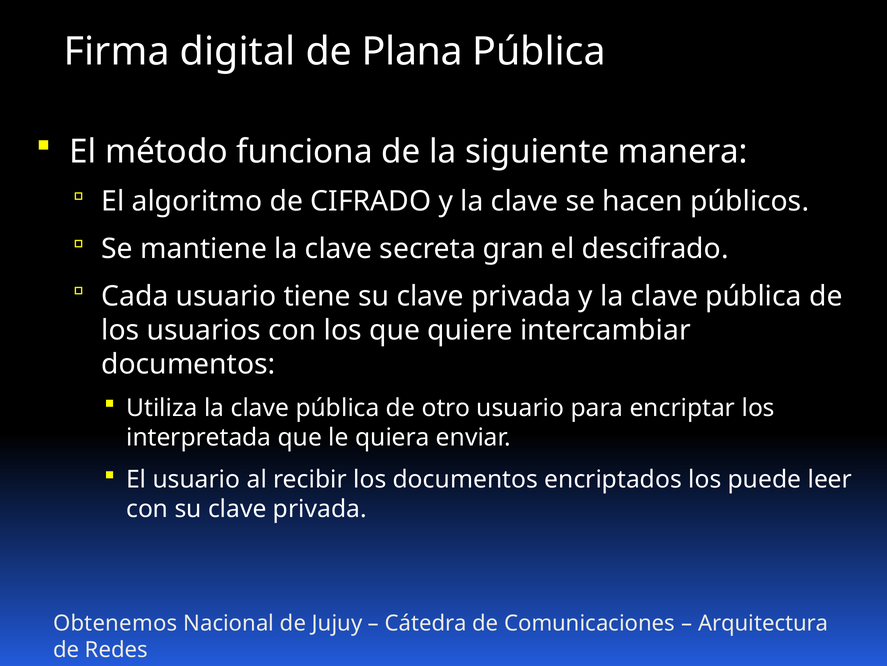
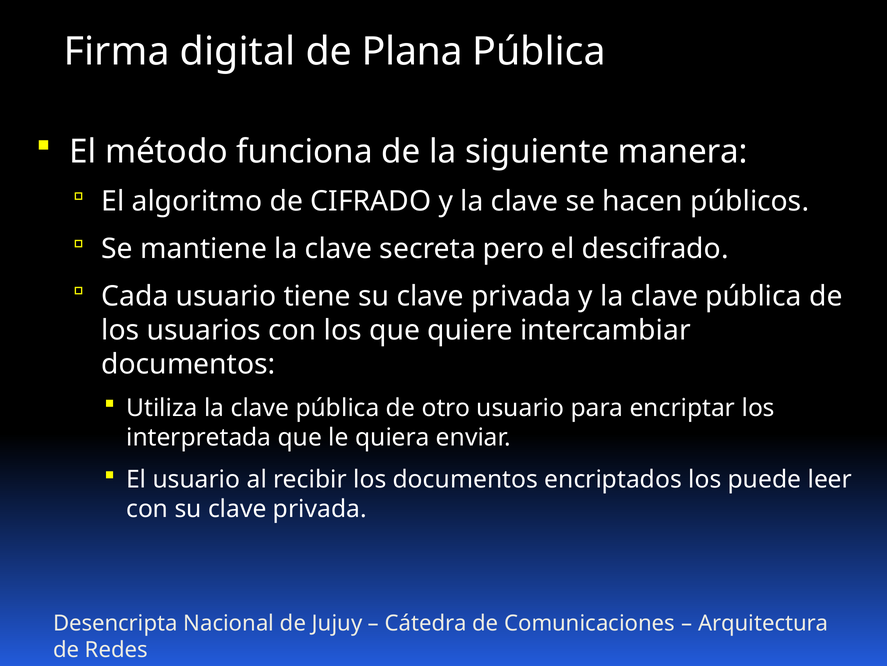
gran: gran -> pero (514, 249)
Obtenemos: Obtenemos -> Desencripta (115, 622)
